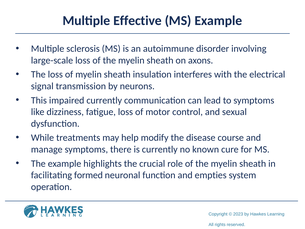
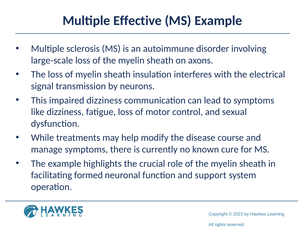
impaired currently: currently -> dizziness (104, 100)
empties: empties -> support (211, 175)
